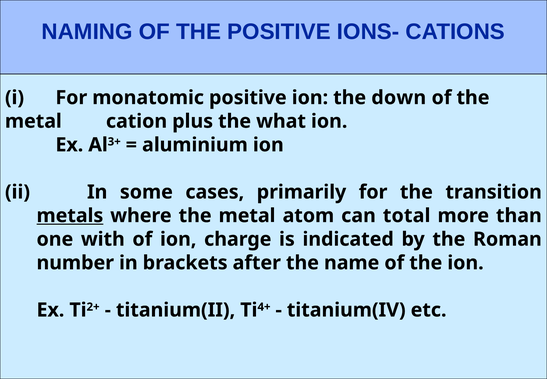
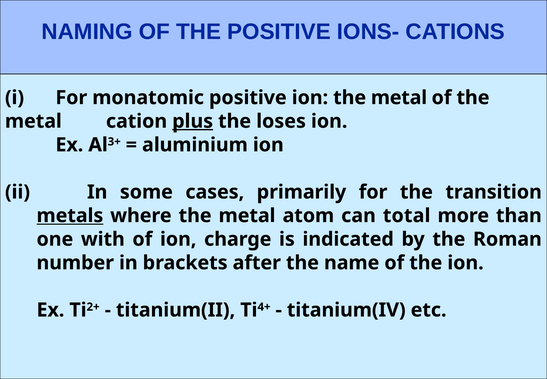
ion the down: down -> metal (399, 98)
plus underline: none -> present (193, 121)
what: what -> loses (281, 121)
